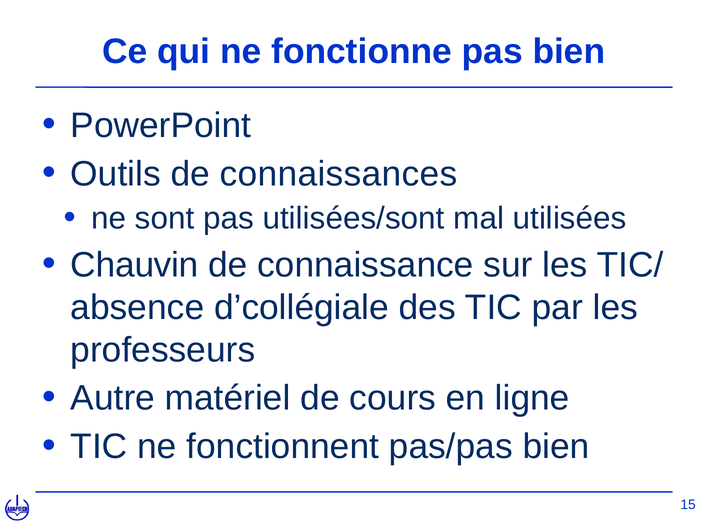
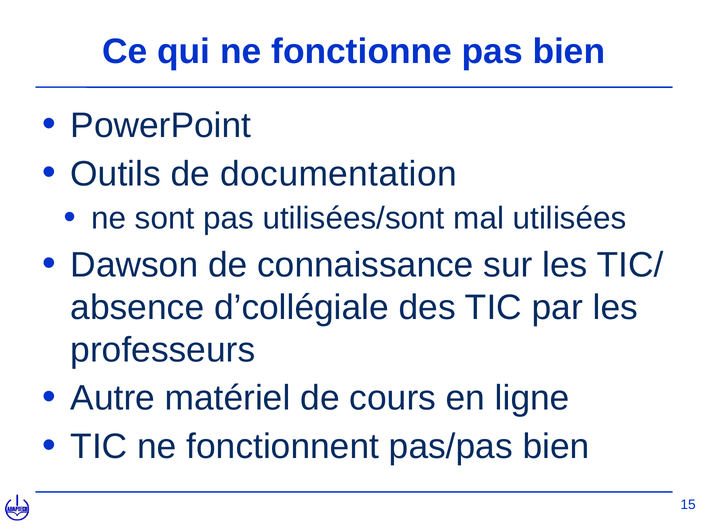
connaissances: connaissances -> documentation (339, 174)
Chauvin: Chauvin -> Dawson (134, 265)
